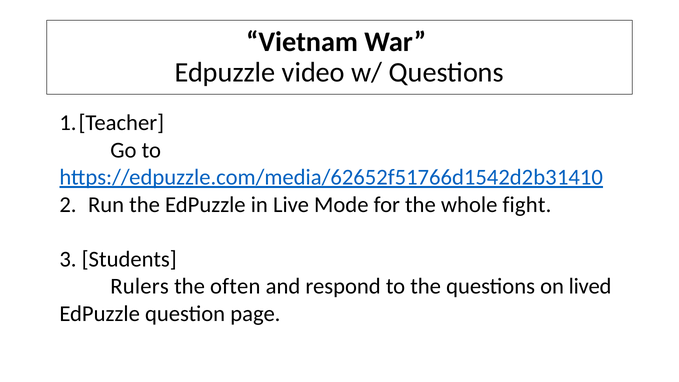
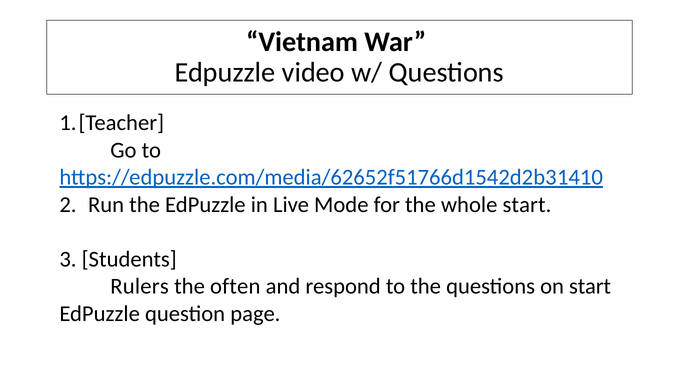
whole fight: fight -> start (527, 205)
on lived: lived -> start (590, 286)
